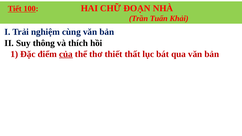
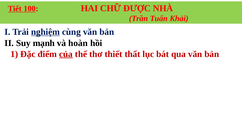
ĐOẠN: ĐOẠN -> ĐƯỢC (137, 8)
nghiệm underline: none -> present (45, 32)
thông: thông -> mạnh (44, 43)
thích: thích -> hoàn (78, 43)
